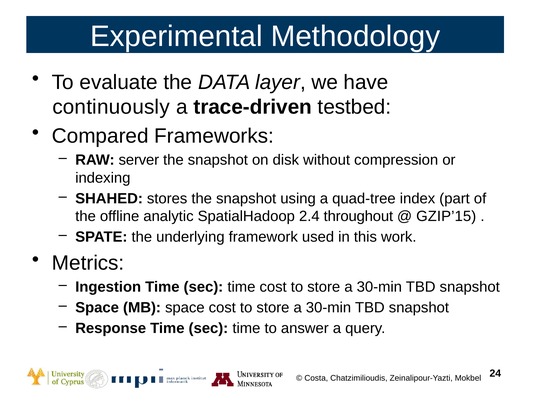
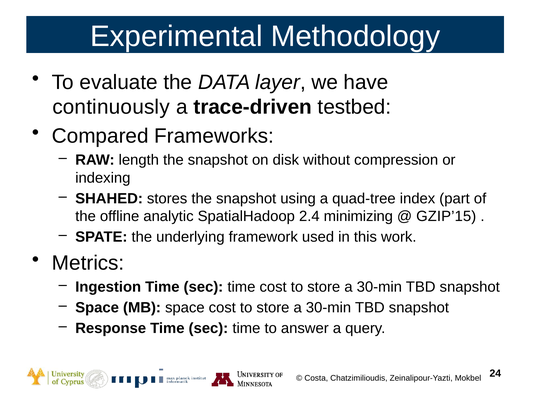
server: server -> length (139, 160)
throughout: throughout -> minimizing (358, 216)
